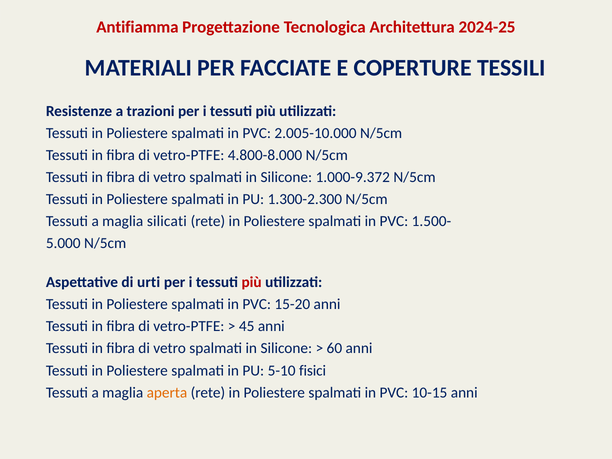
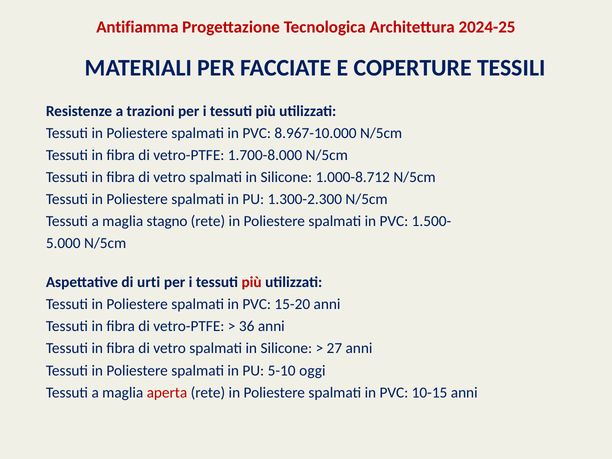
2.005-10.000: 2.005-10.000 -> 8.967-10.000 (316, 133)
4.800-8.000: 4.800-8.000 -> 1.700-8.000 (265, 155)
1.000-9.372: 1.000-9.372 -> 1.000-8.712 (353, 177)
silicati: silicati -> stagno (167, 221)
45: 45 -> 36 (247, 326)
60: 60 -> 27 (334, 348)
fisici: fisici -> oggi (312, 370)
aperta colour: orange -> red (167, 392)
